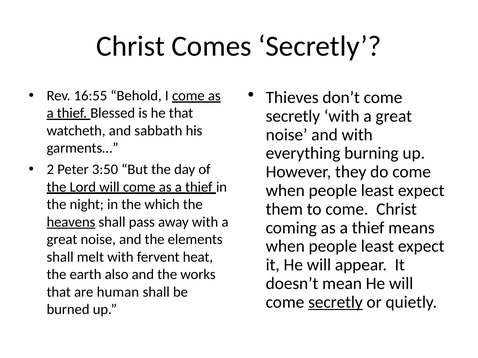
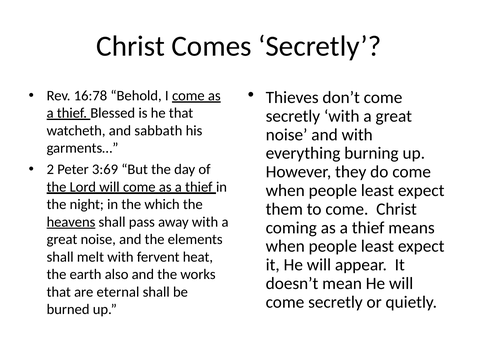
16:55: 16:55 -> 16:78 (90, 96)
3:50: 3:50 -> 3:69 (105, 170)
human: human -> eternal (118, 292)
secretly underline: present -> none (335, 303)
